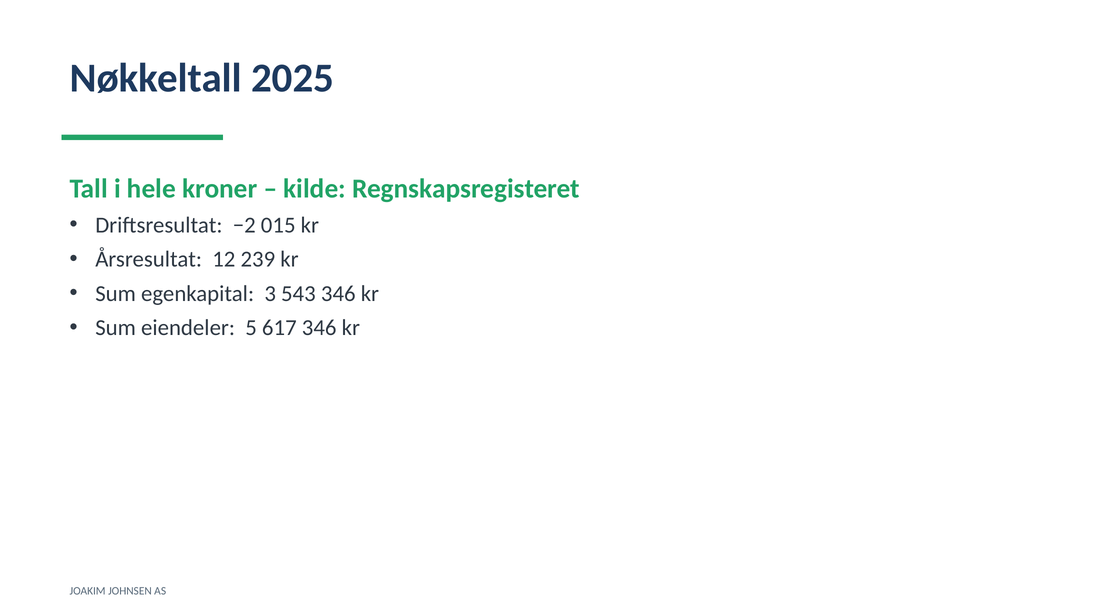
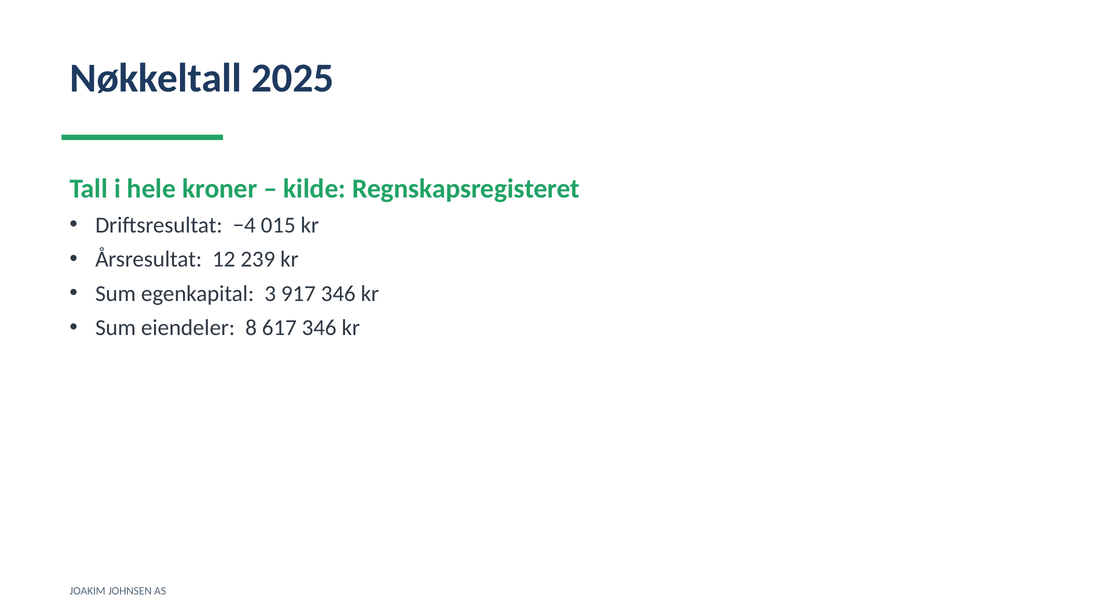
−2: −2 -> −4 (244, 225)
543: 543 -> 917 (298, 293)
5: 5 -> 8 (251, 328)
